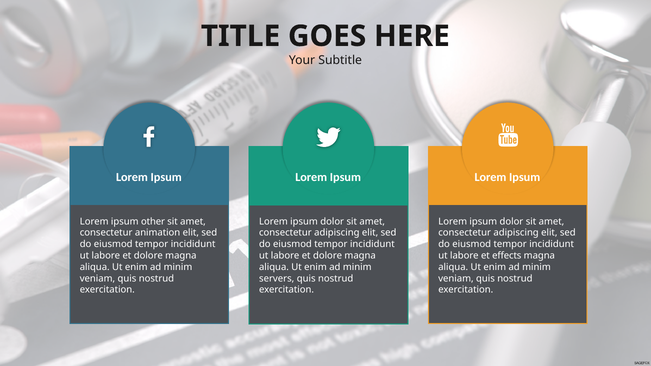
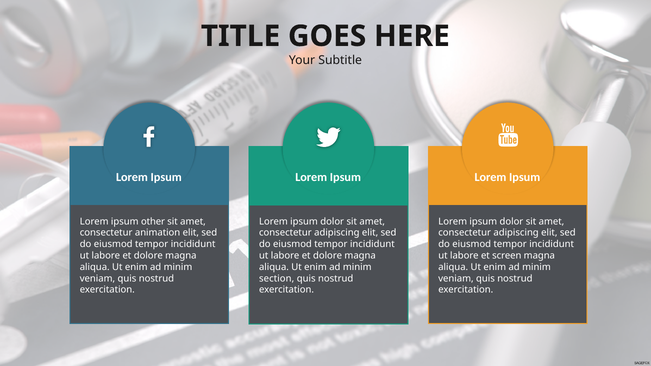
effects: effects -> screen (507, 256)
servers: servers -> section (277, 279)
